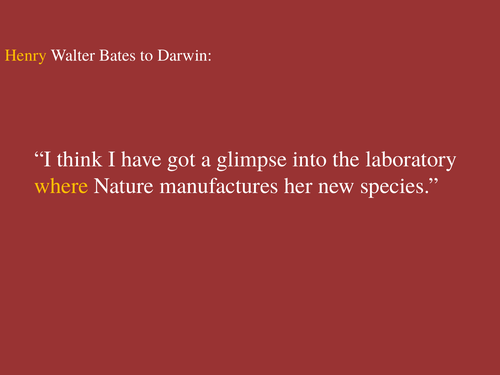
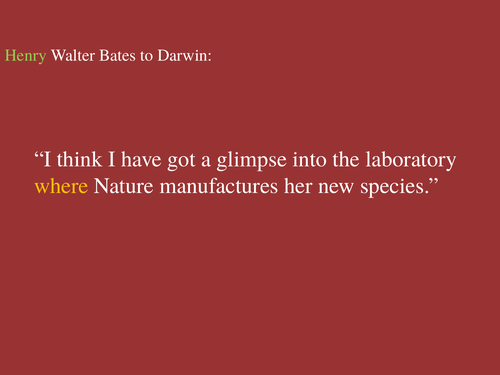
Henry colour: yellow -> light green (26, 55)
